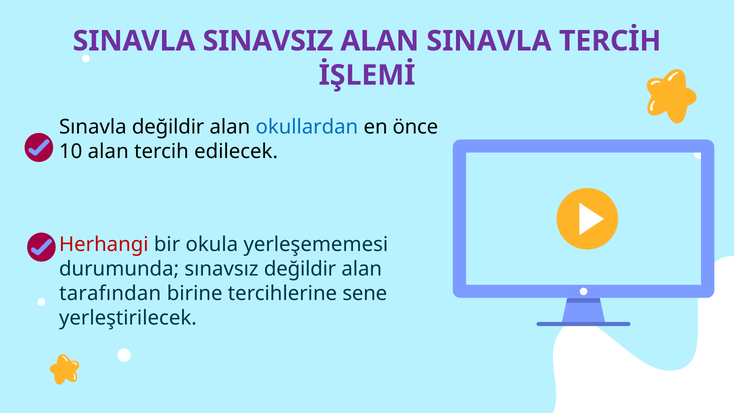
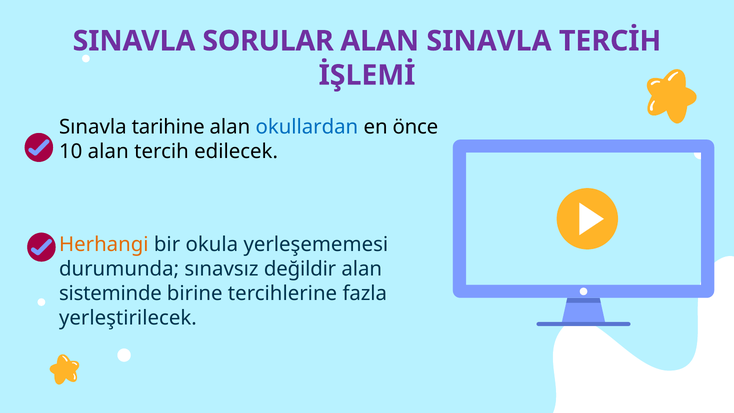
SINAVSIZ: SINAVSIZ -> SORULAR (268, 41)
Sınavla değildir: değildir -> tarihine (168, 127)
Herhangi colour: red -> orange (104, 245)
tarafından: tarafından -> sisteminde (110, 293)
sene: sene -> fazla (365, 293)
